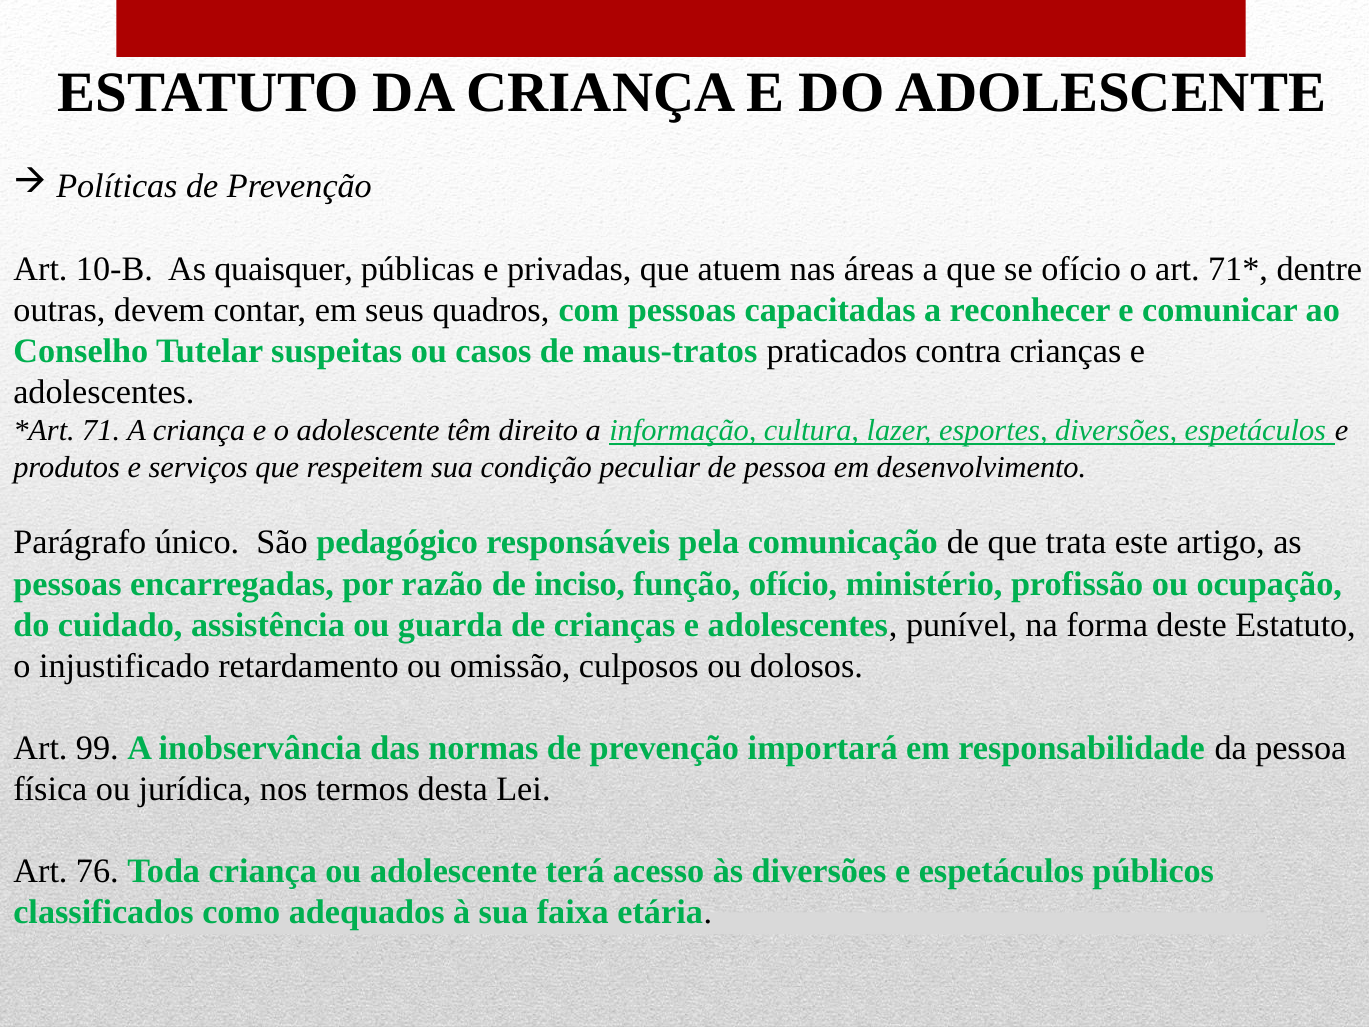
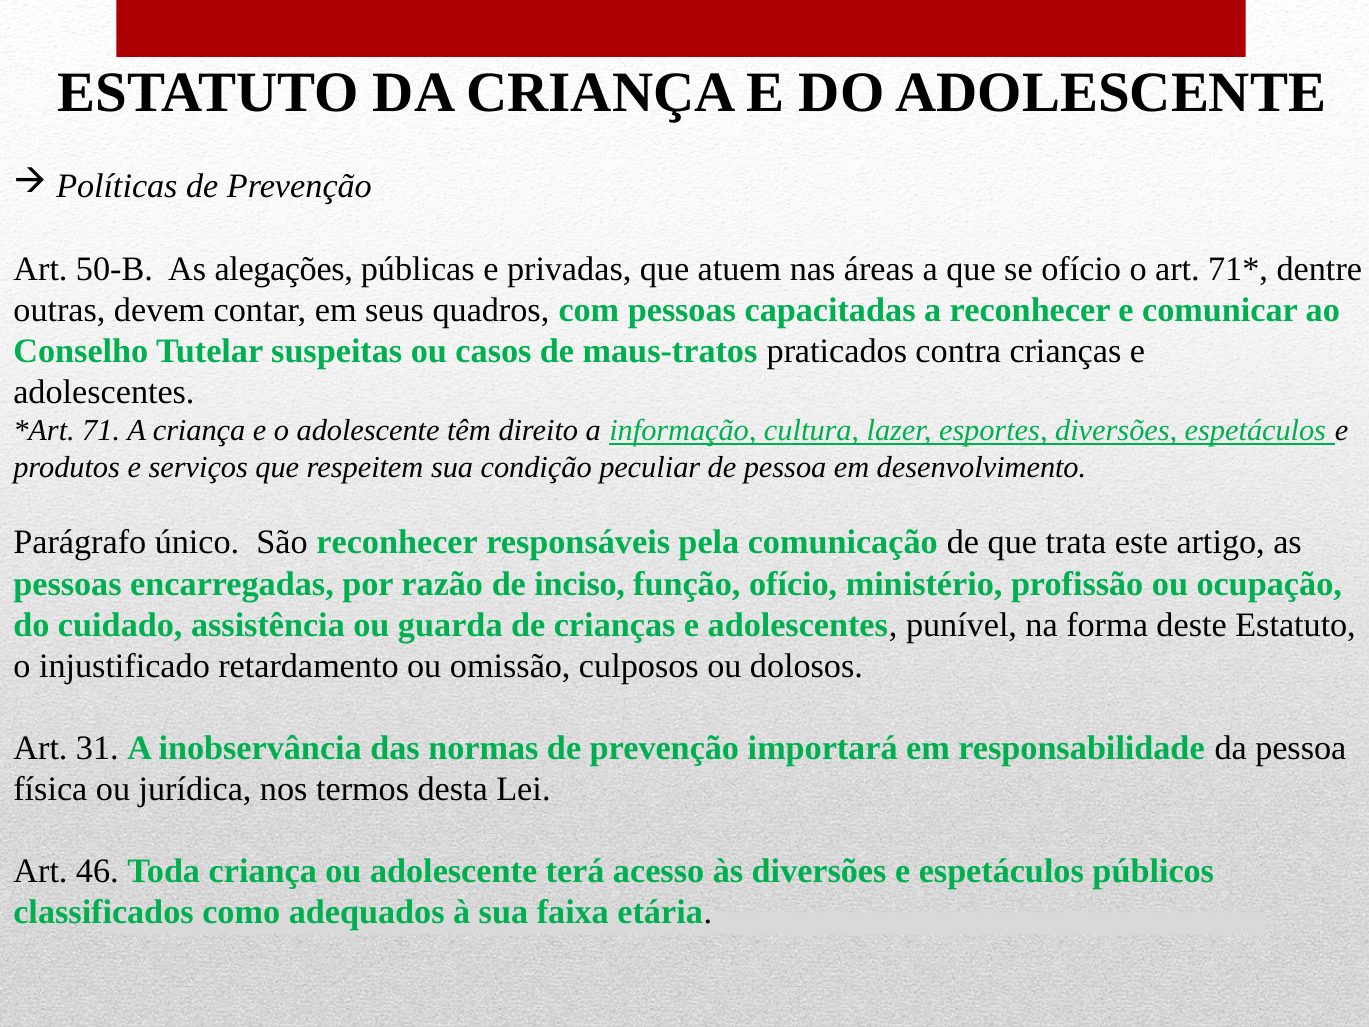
10-B: 10-B -> 50-B (114, 269)
quaisquer: quaisquer -> alegações (284, 269)
São pedagógico: pedagógico -> reconhecer (397, 543)
99: 99 -> 31 (97, 748)
76: 76 -> 46 (97, 871)
